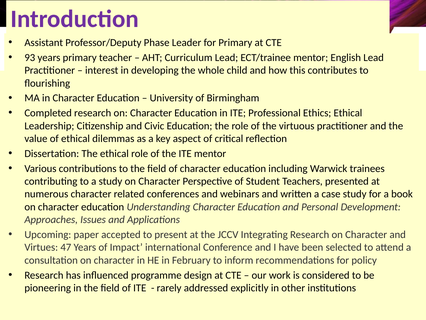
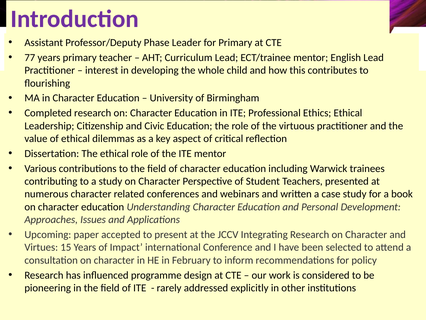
93: 93 -> 77 (30, 57)
47: 47 -> 15 (66, 247)
